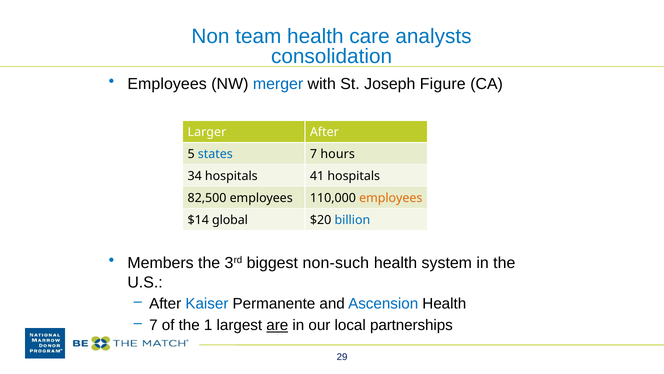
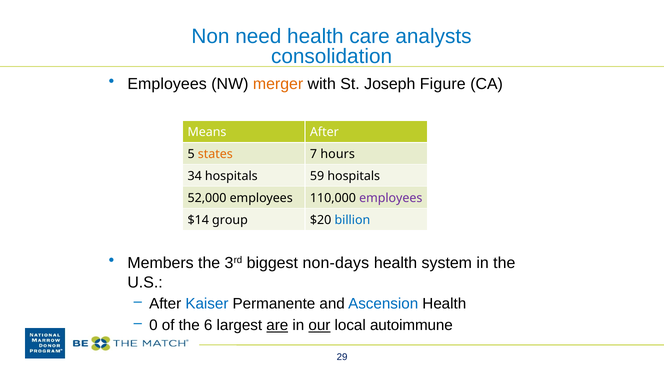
team: team -> need (258, 37)
merger colour: blue -> orange (278, 84)
Larger: Larger -> Means (207, 132)
states colour: blue -> orange (215, 154)
41: 41 -> 59 (317, 176)
82,500: 82,500 -> 52,000 (207, 198)
employees colour: orange -> purple (391, 198)
global: global -> group (230, 220)
non-such: non-such -> non-days (336, 263)
7: 7 -> 0 (153, 325)
1: 1 -> 6 (208, 325)
our underline: none -> present (319, 325)
partnerships: partnerships -> autoimmune (411, 325)
